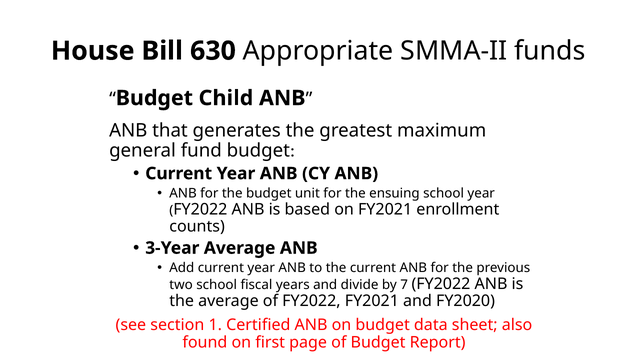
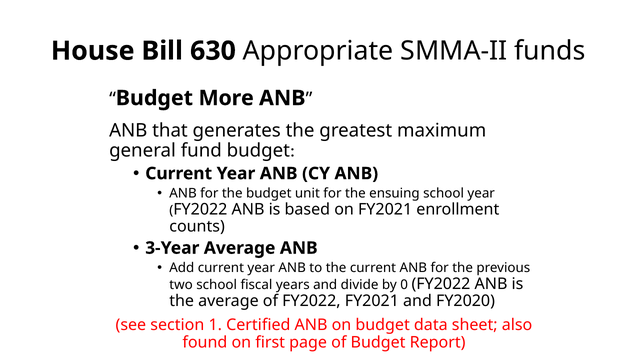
Child: Child -> More (226, 98)
7: 7 -> 0 (404, 285)
